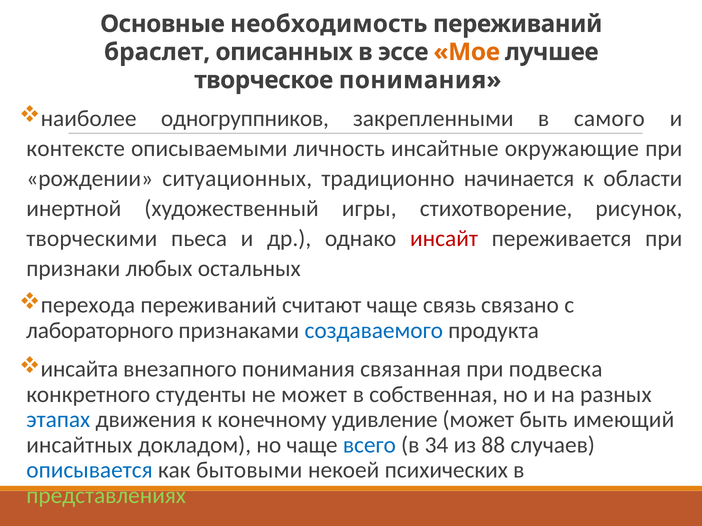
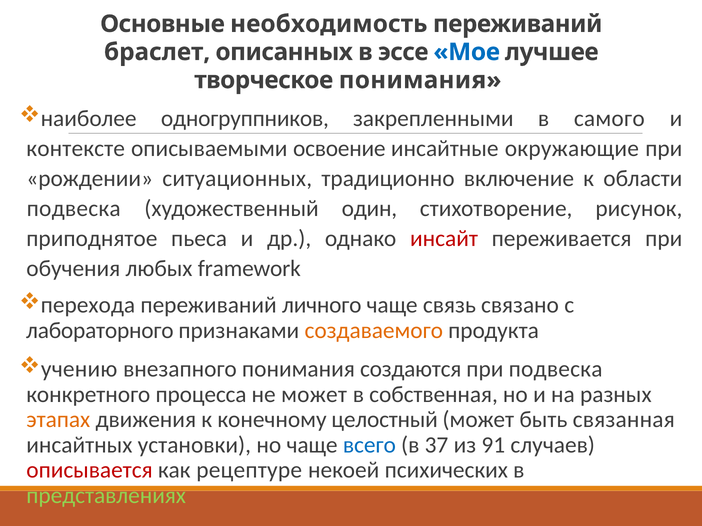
Мое colour: orange -> blue (467, 52)
личность: личность -> освоение (339, 149)
начинается: начинается -> включение (519, 179)
инертной: инертной -> подвеска (74, 209)
игры: игры -> один (369, 209)
творческими: творческими -> приподнятое (92, 239)
признаки: признаки -> обучения (73, 269)
остальных: остальных -> framework (249, 269)
считают: считают -> личного (322, 305)
создаваемого colour: blue -> orange (374, 331)
инсайта: инсайта -> учению (79, 370)
связанная: связанная -> создаются (411, 370)
студенты: студенты -> процесса (201, 395)
этапах colour: blue -> orange (58, 420)
удивление: удивление -> целостный (385, 420)
имеющий: имеющий -> связанная (624, 420)
докладом: докладом -> установки (194, 445)
34: 34 -> 37 (436, 445)
88: 88 -> 91 (493, 445)
описывается colour: blue -> red (90, 471)
бытовыми: бытовыми -> рецептуре (249, 471)
